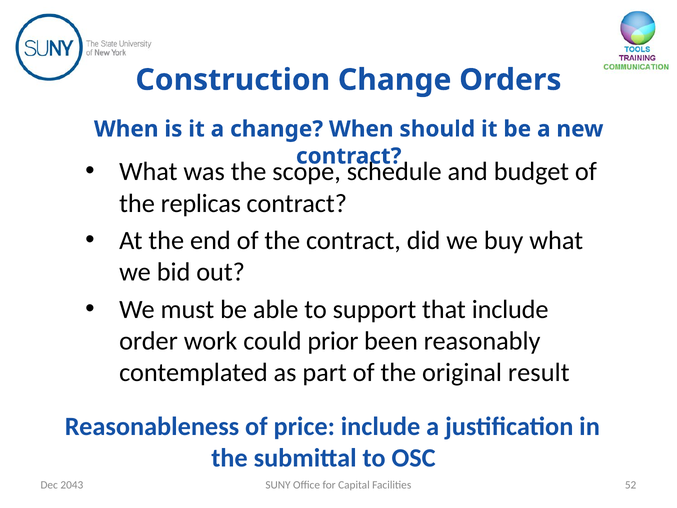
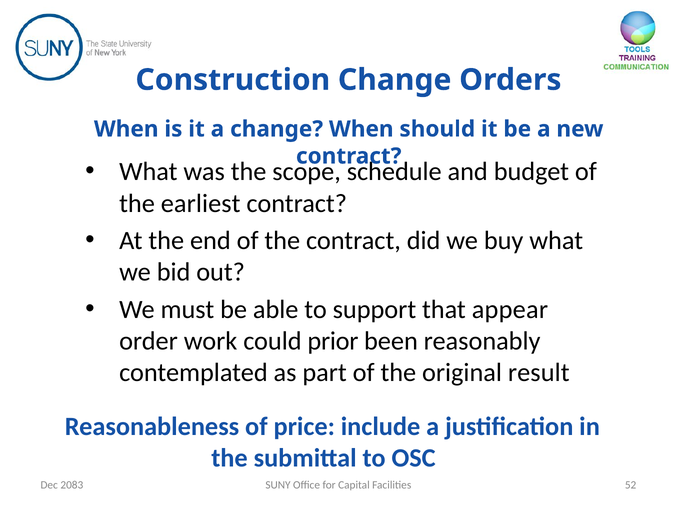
replicas: replicas -> earliest (201, 203)
that include: include -> appear (510, 309)
2043: 2043 -> 2083 (72, 485)
